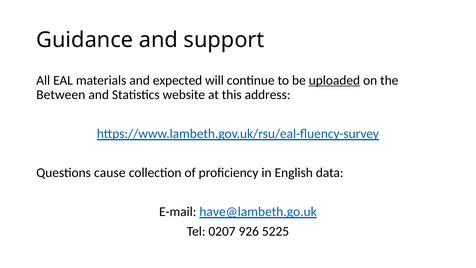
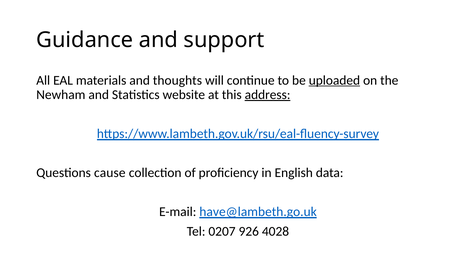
expected: expected -> thoughts (177, 80)
Between: Between -> Newham (61, 95)
address underline: none -> present (268, 95)
5225: 5225 -> 4028 (276, 231)
